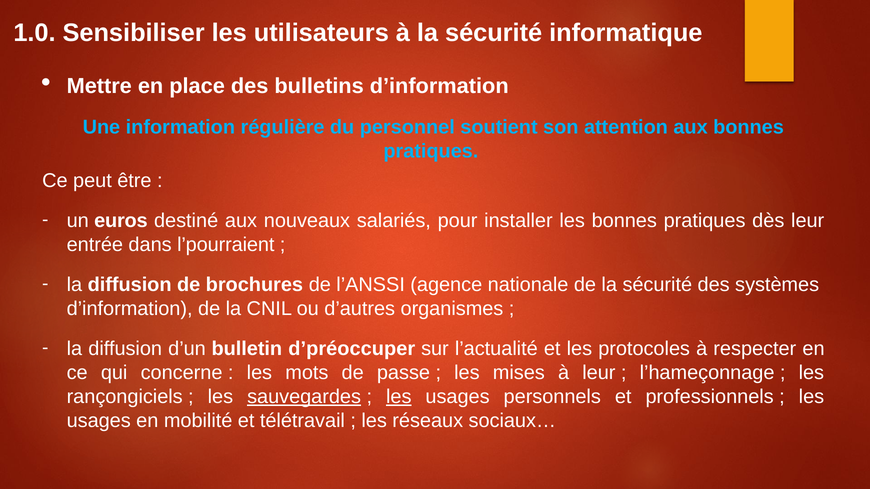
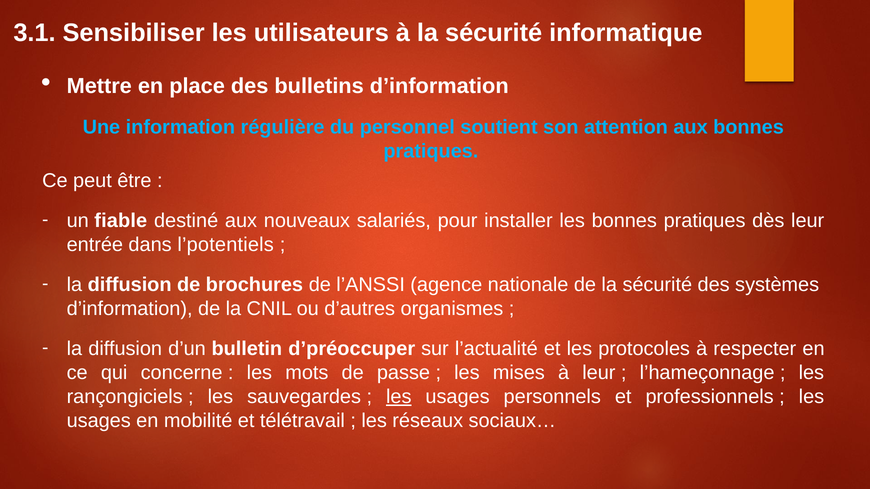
1.0: 1.0 -> 3.1 (34, 33)
euros: euros -> fiable (121, 221)
l’pourraient: l’pourraient -> l’potentiels (226, 245)
sauvegardes underline: present -> none (304, 397)
